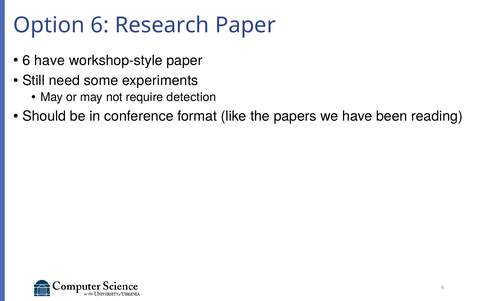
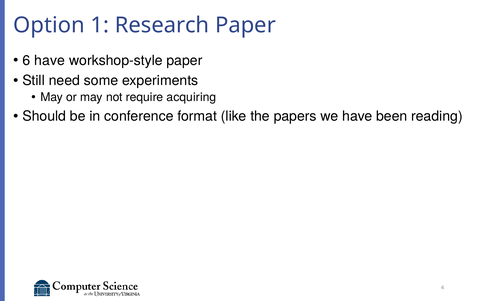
Option 6: 6 -> 1 (100, 25)
detection: detection -> acquiring (191, 97)
